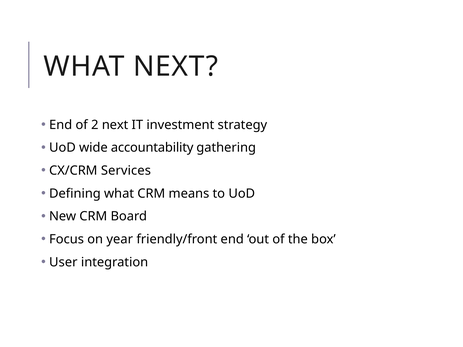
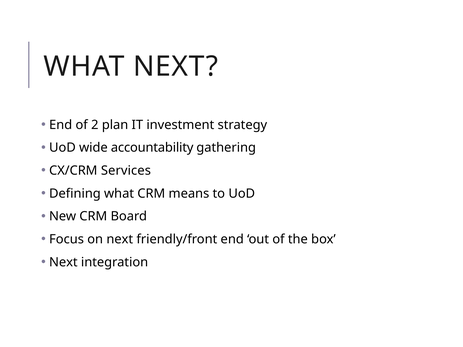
2 next: next -> plan (115, 125)
on year: year -> next (120, 239)
User: User -> Next (63, 262)
